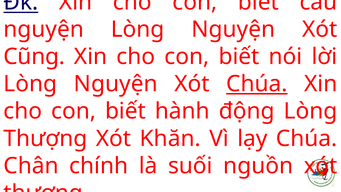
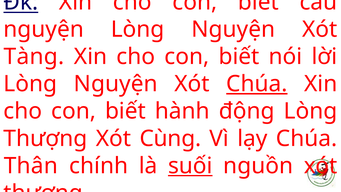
Cũng: Cũng -> Tàng (34, 57)
Khăn: Khăn -> Cùng (170, 138)
Chân: Chân -> Thân (31, 166)
suối underline: none -> present (190, 166)
